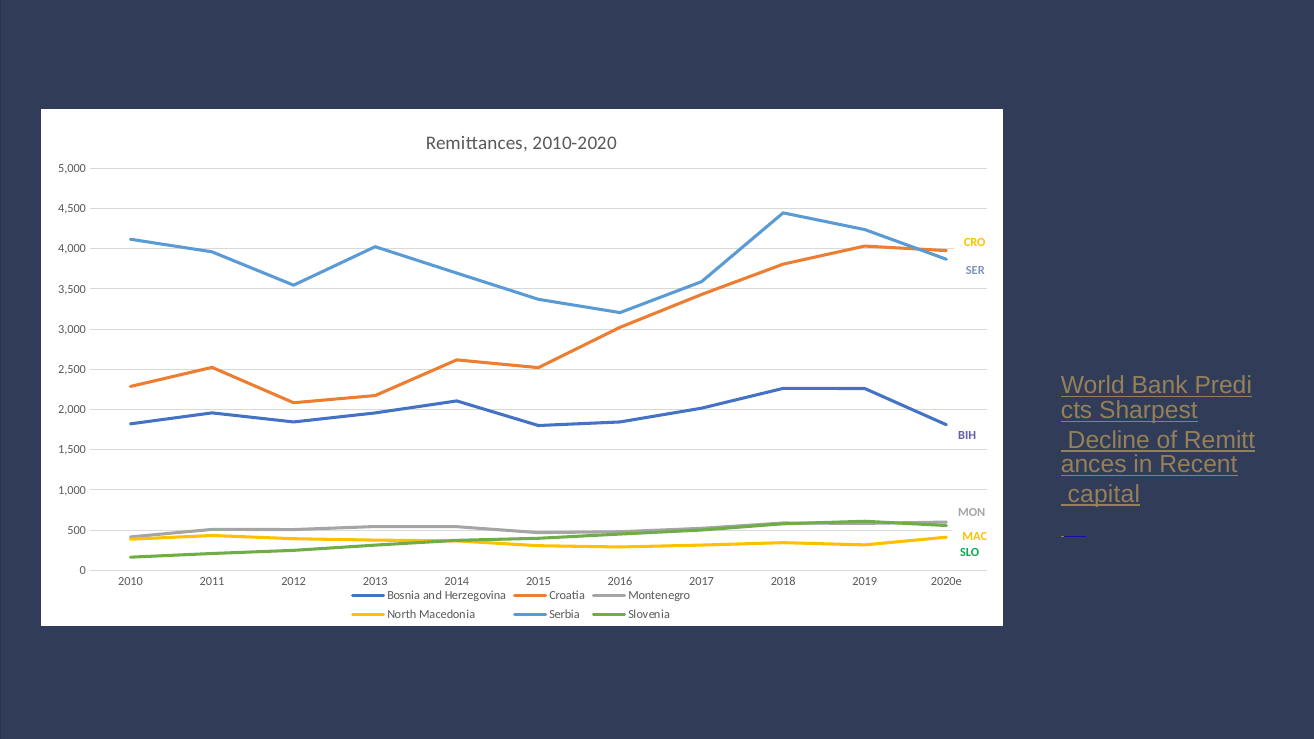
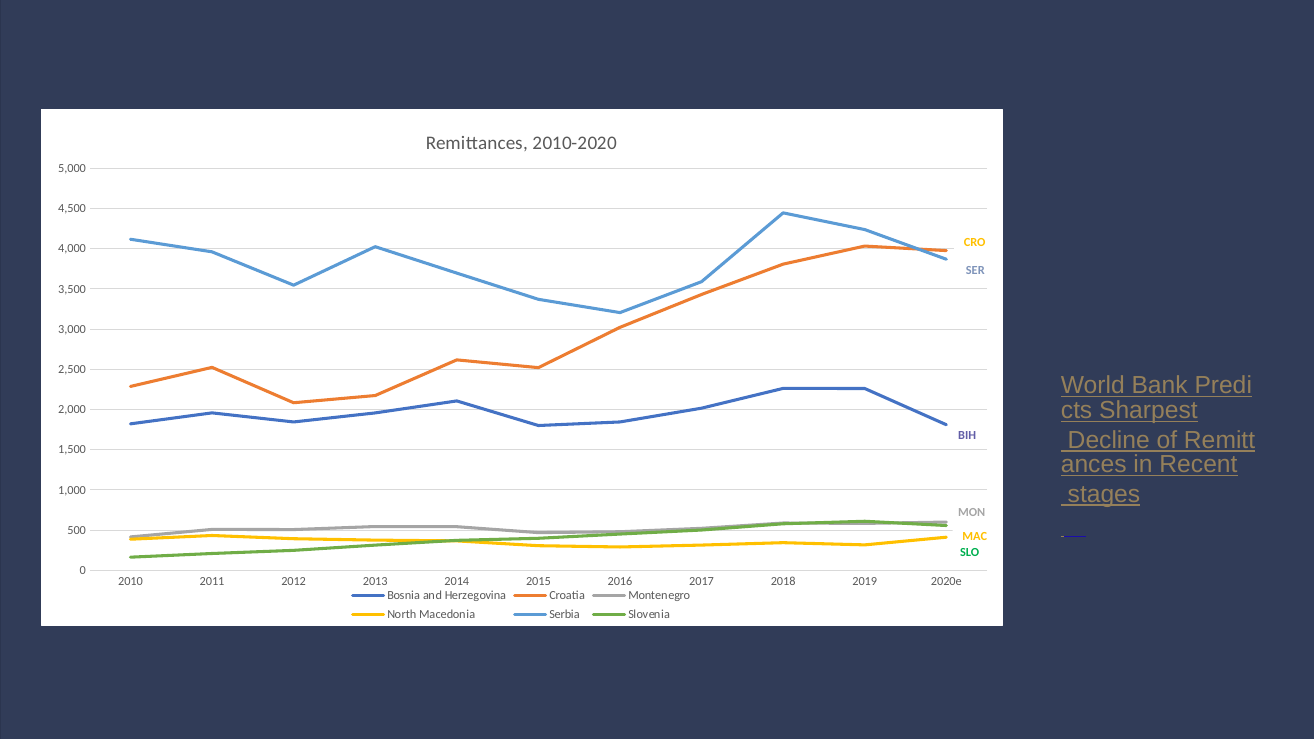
capital: capital -> stages (1104, 494)
